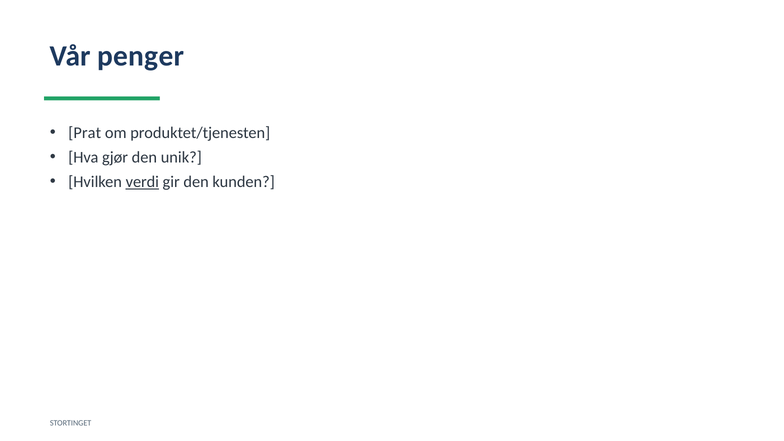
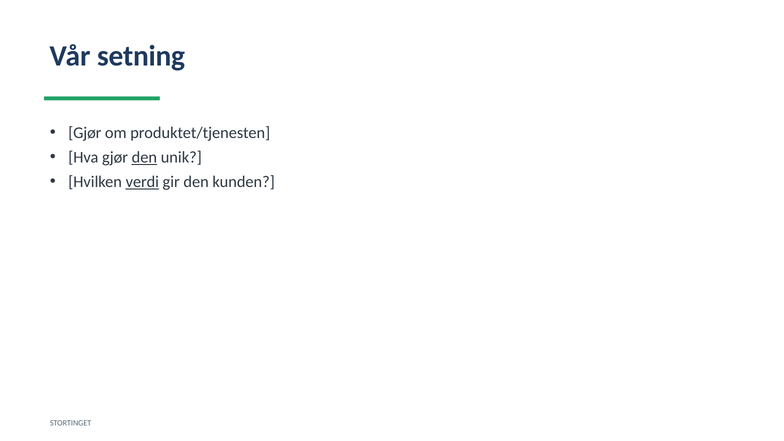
penger: penger -> setning (141, 56)
Prat: Prat -> Gjør (85, 133)
den underline: none -> present (144, 157)
